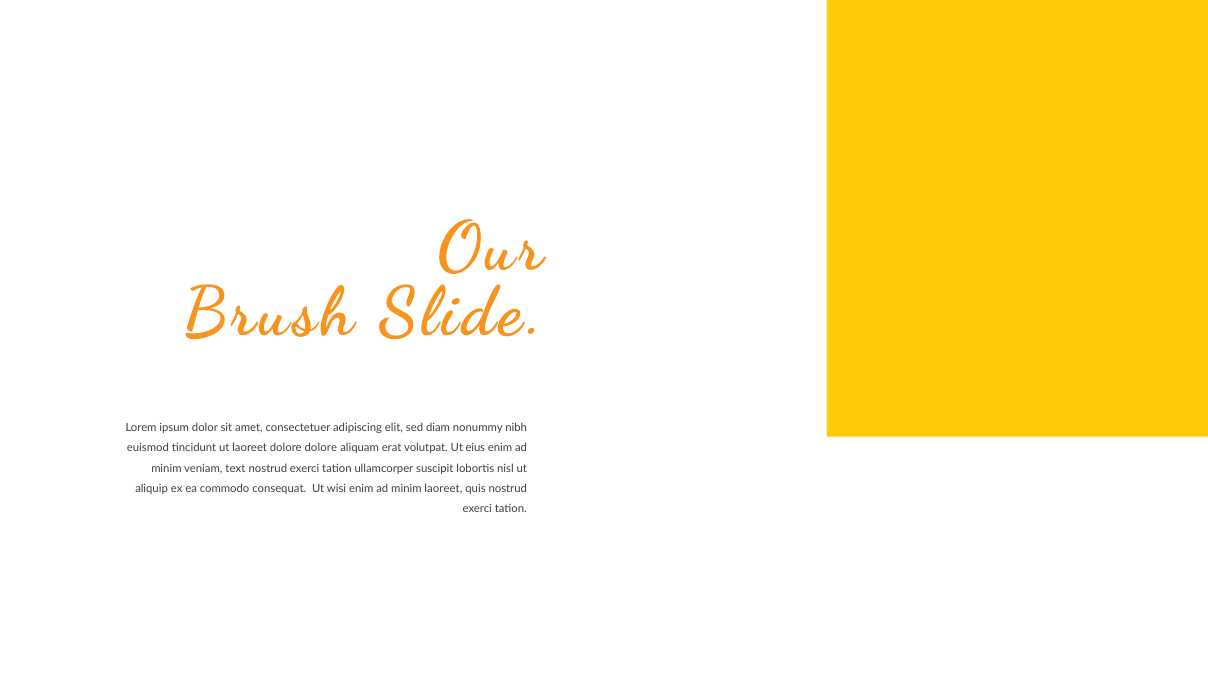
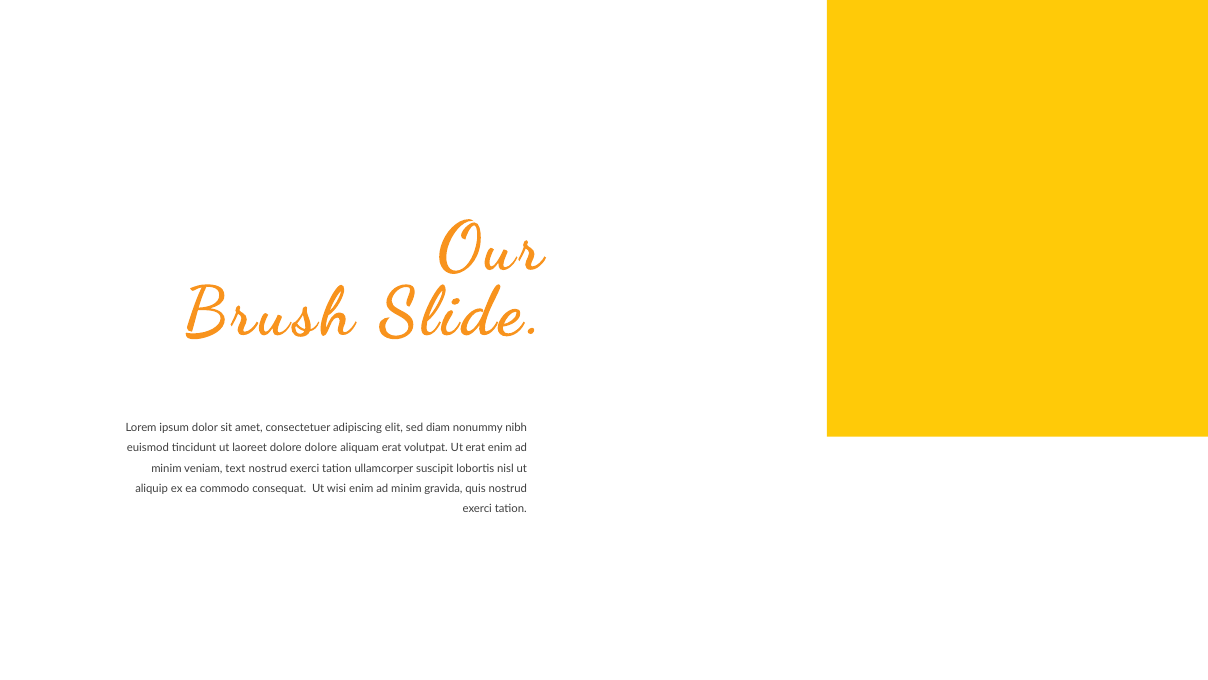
Ut eius: eius -> erat (475, 448)
minim laoreet: laoreet -> gravida (443, 488)
